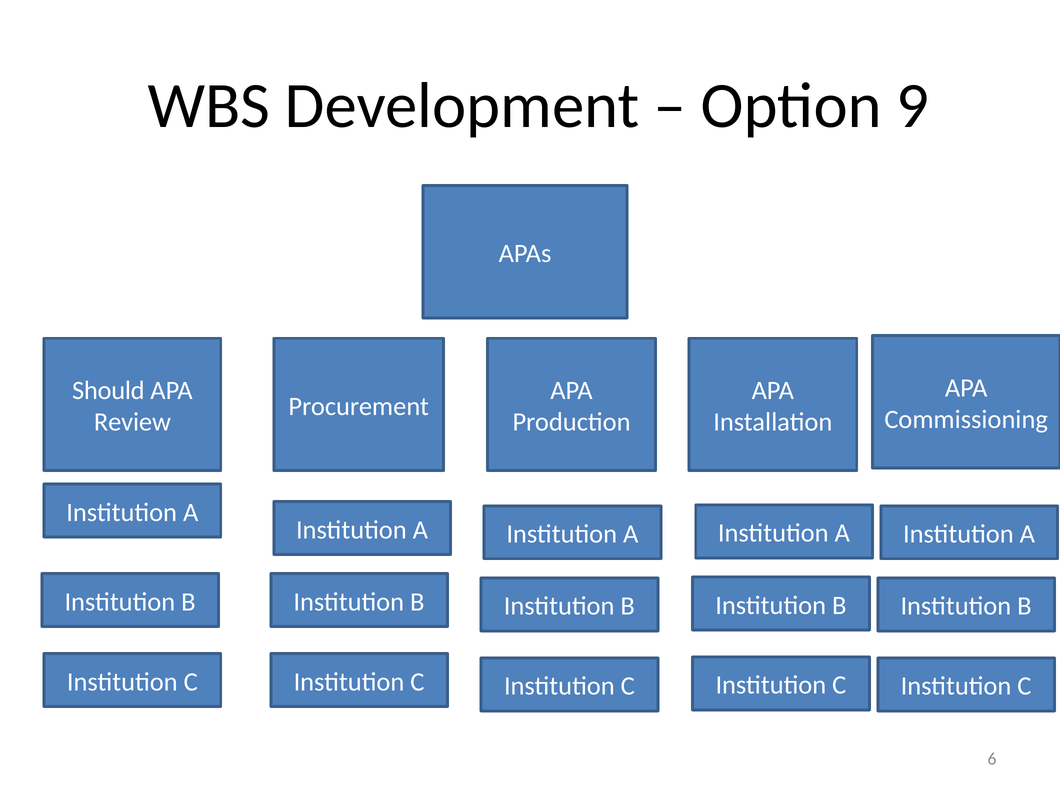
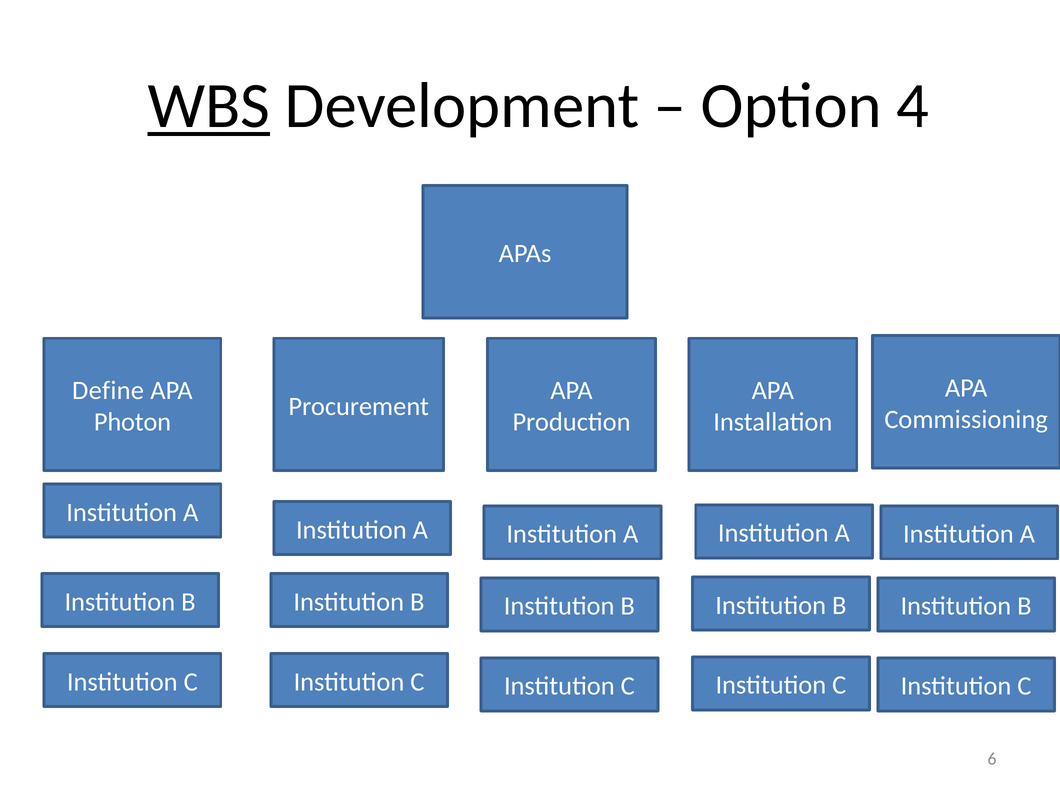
WBS underline: none -> present (209, 106)
9: 9 -> 4 (913, 106)
Should: Should -> Define (108, 390)
Review: Review -> Photon (132, 422)
